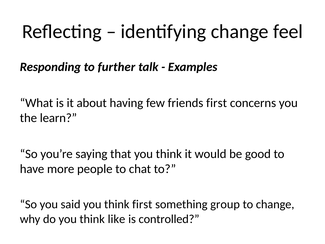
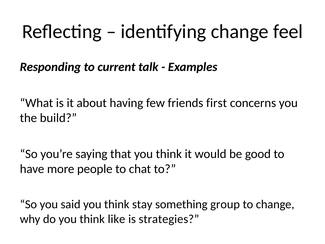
further: further -> current (117, 67)
learn: learn -> build (58, 118)
think first: first -> stay (142, 204)
controlled: controlled -> strategies (169, 219)
